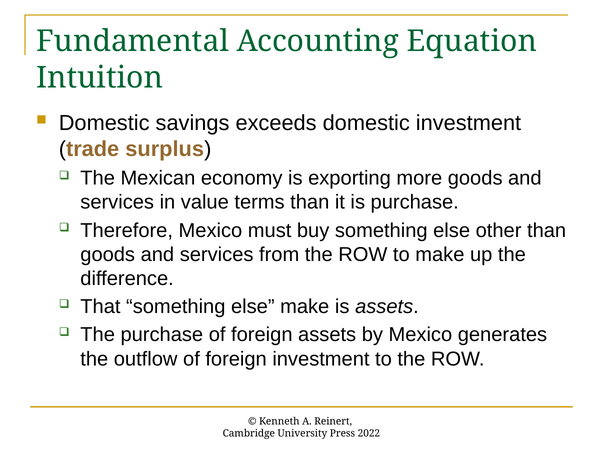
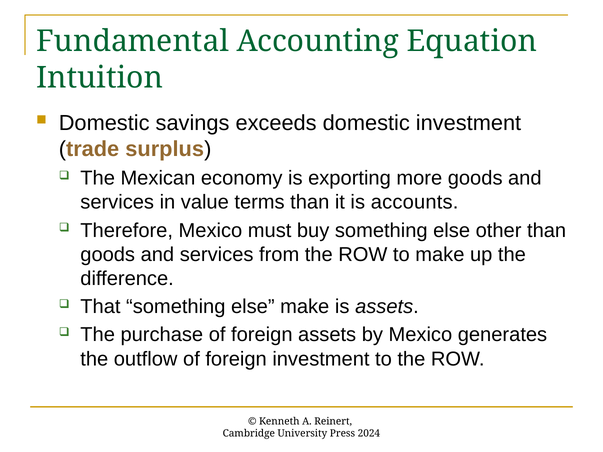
is purchase: purchase -> accounts (415, 202)
2022: 2022 -> 2024 (369, 434)
